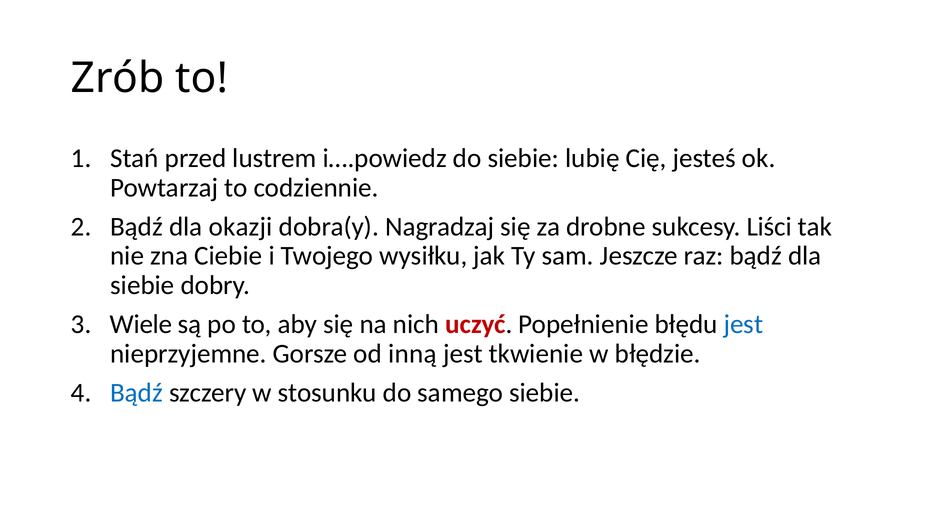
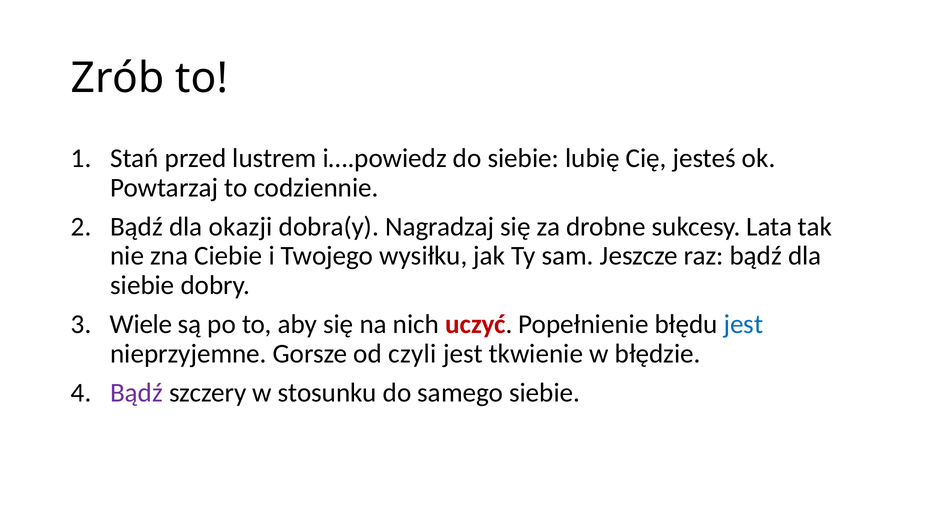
Liści: Liści -> Lata (769, 227)
inną: inną -> czyli (412, 353)
Bądź colour: blue -> purple (137, 392)
